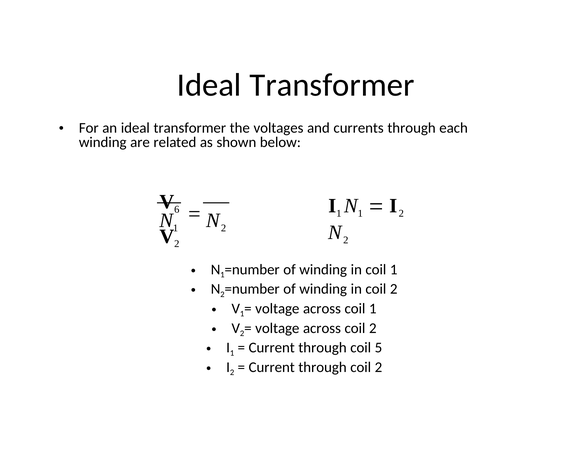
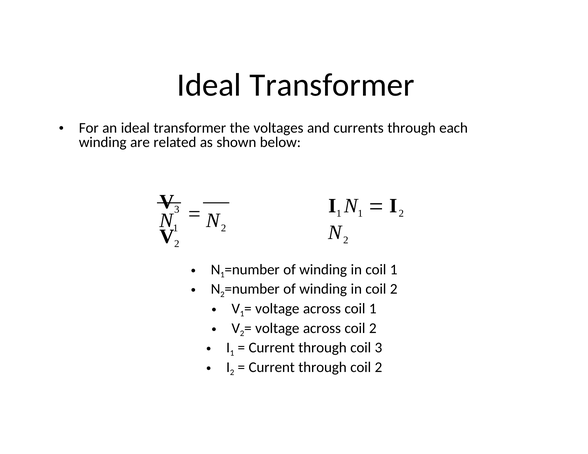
6: 6 -> 3 (177, 209)
coil 5: 5 -> 3 (378, 348)
